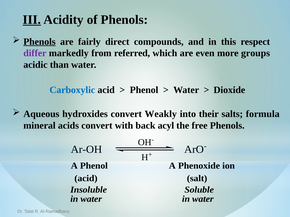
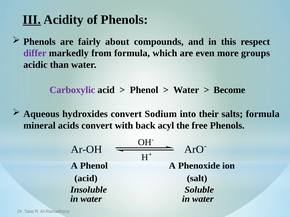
Phenols underline: present -> none (39, 42)
direct: direct -> about (117, 42)
from referred: referred -> formula (132, 53)
Carboxylic colour: blue -> purple (72, 90)
Dioxide: Dioxide -> Become (229, 90)
Weakly: Weakly -> Sodium (161, 114)
